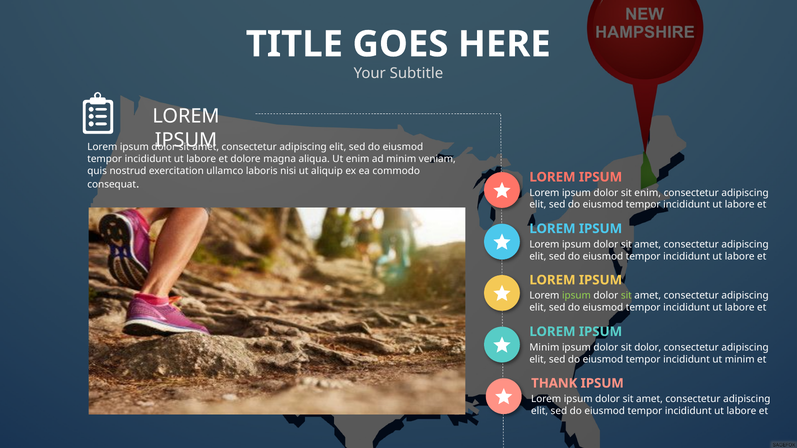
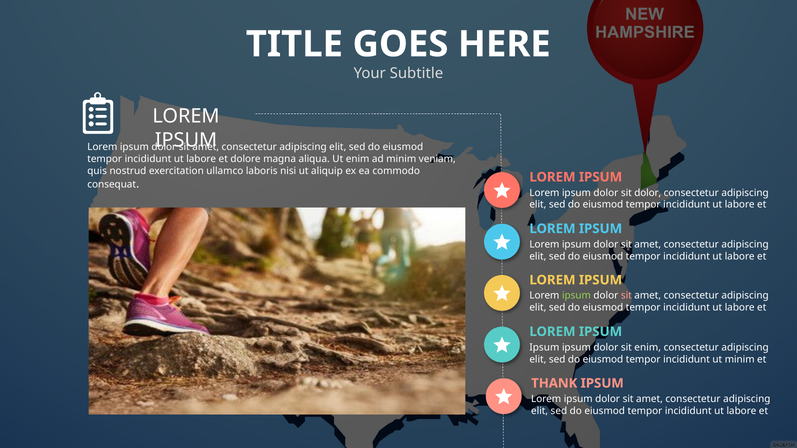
sit enim: enim -> dolor (648, 193)
sit colour: light green -> pink (626, 296)
Minim: Minim -> Ipsum (544, 348)
sit dolor: dolor -> enim (648, 348)
